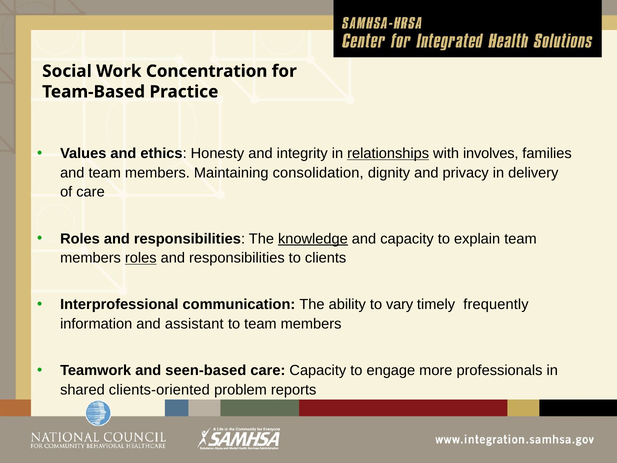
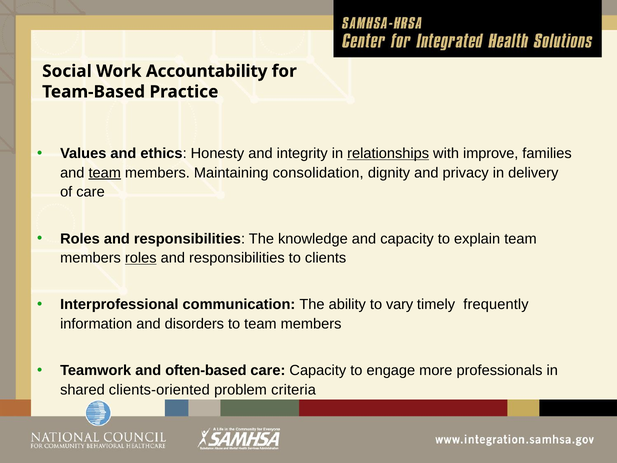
Concentration: Concentration -> Accountability (207, 71)
involves: involves -> improve (491, 153)
team underline: none -> present (105, 173)
knowledge underline: present -> none (313, 239)
assistant: assistant -> disorders (194, 324)
seen-based: seen-based -> often-based (206, 370)
reports: reports -> criteria (294, 390)
